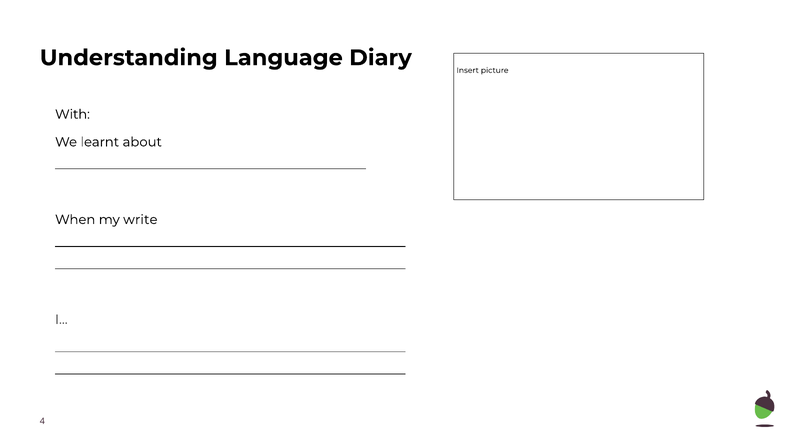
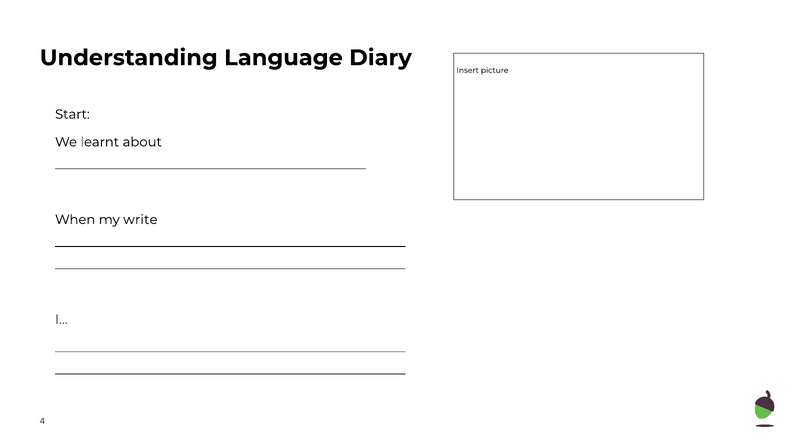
With: With -> Start (72, 114)
